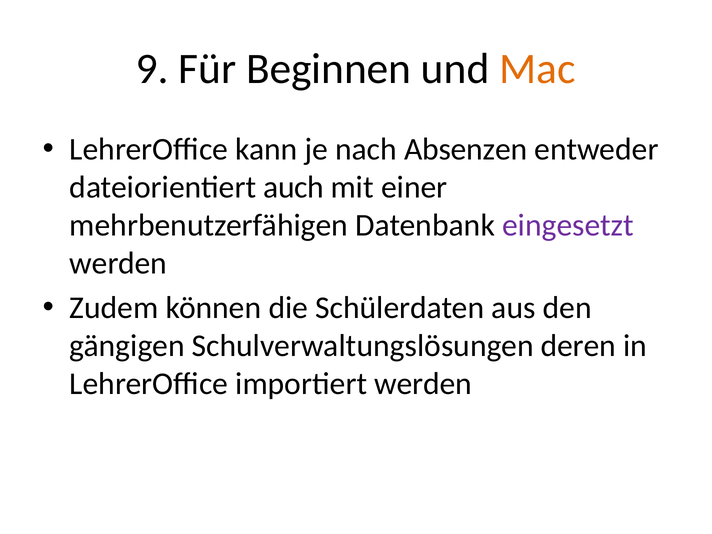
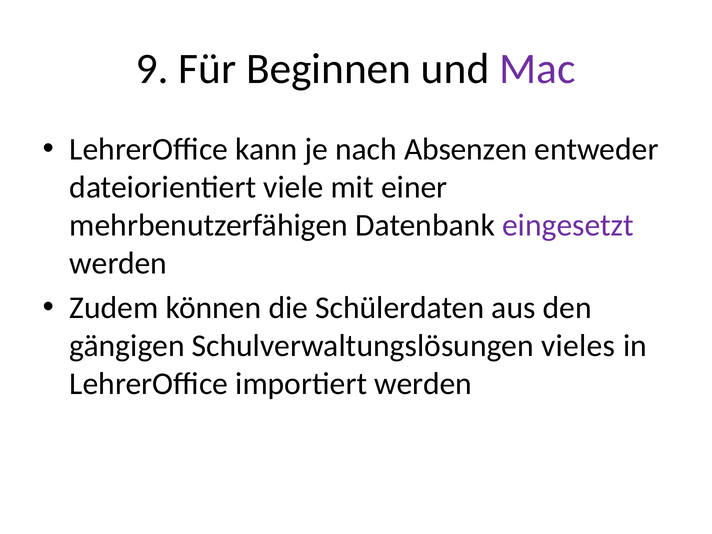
Mac colour: orange -> purple (537, 69)
auch: auch -> viele (293, 187)
deren: deren -> vieles (578, 346)
